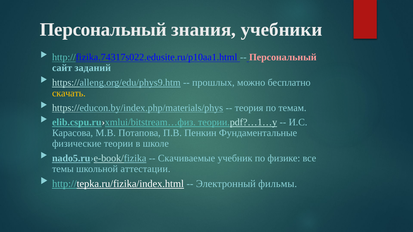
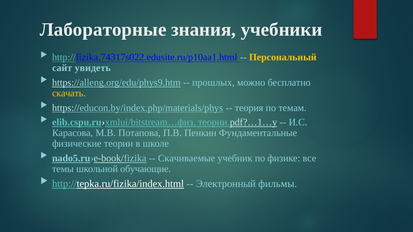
Персональный: Персональный -> Лабораторные (103, 30)
Персональный colour: pink -> yellow (283, 57)
заданий: заданий -> увидеть (93, 68)
аттестации: аттестации -> обучающие (146, 169)
